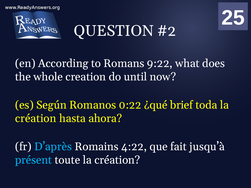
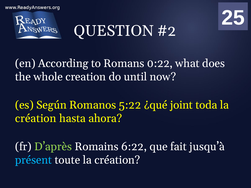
9:22: 9:22 -> 0:22 (160, 63)
0:22: 0:22 -> 5:22 (130, 105)
brief: brief -> joint (181, 105)
D’après colour: light blue -> light green (53, 147)
4:22: 4:22 -> 6:22 (134, 147)
